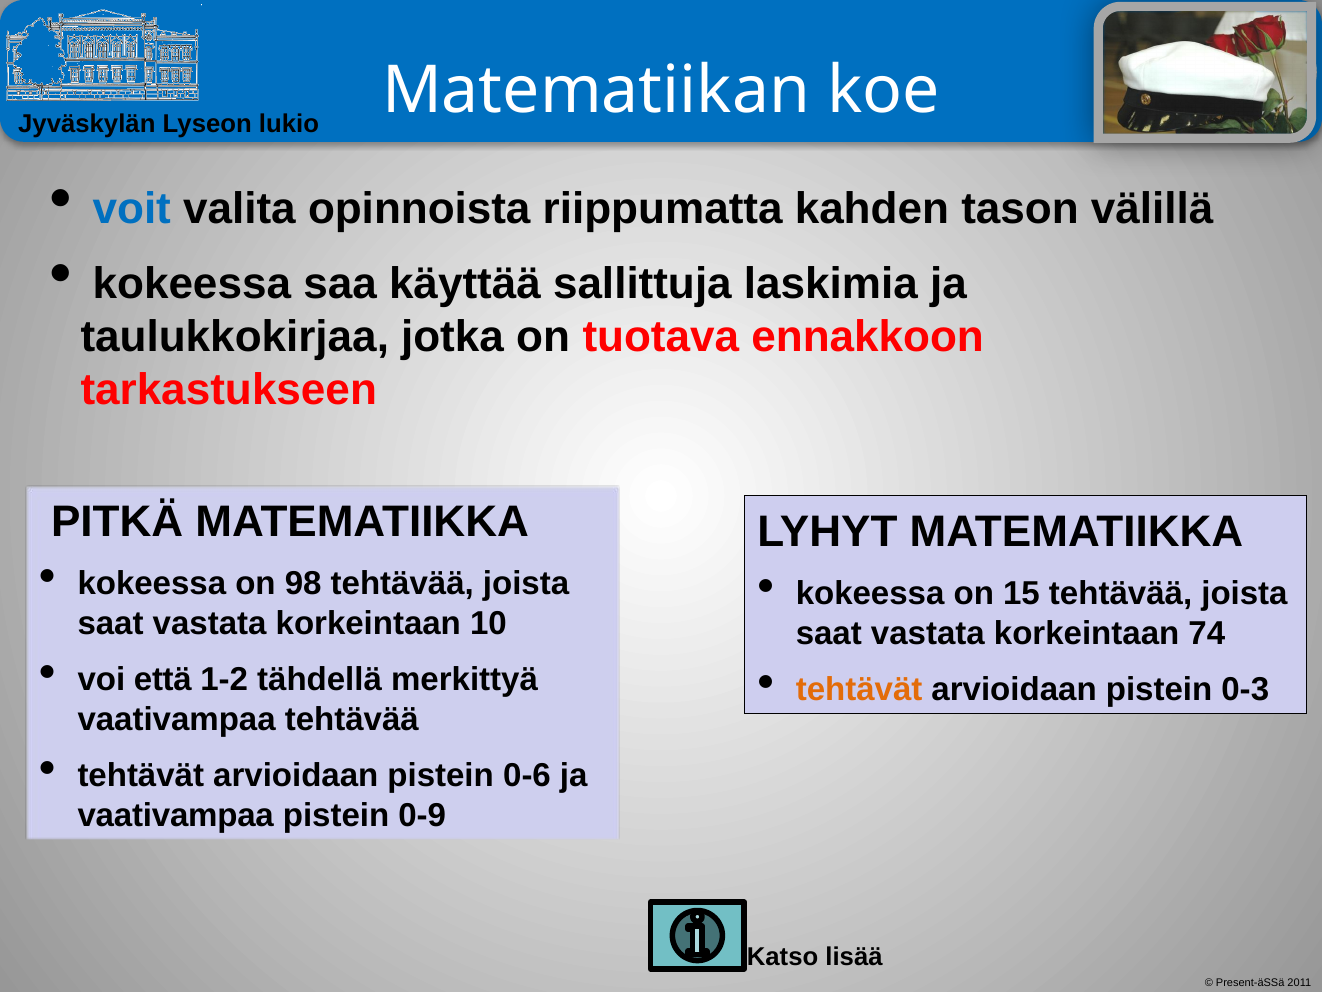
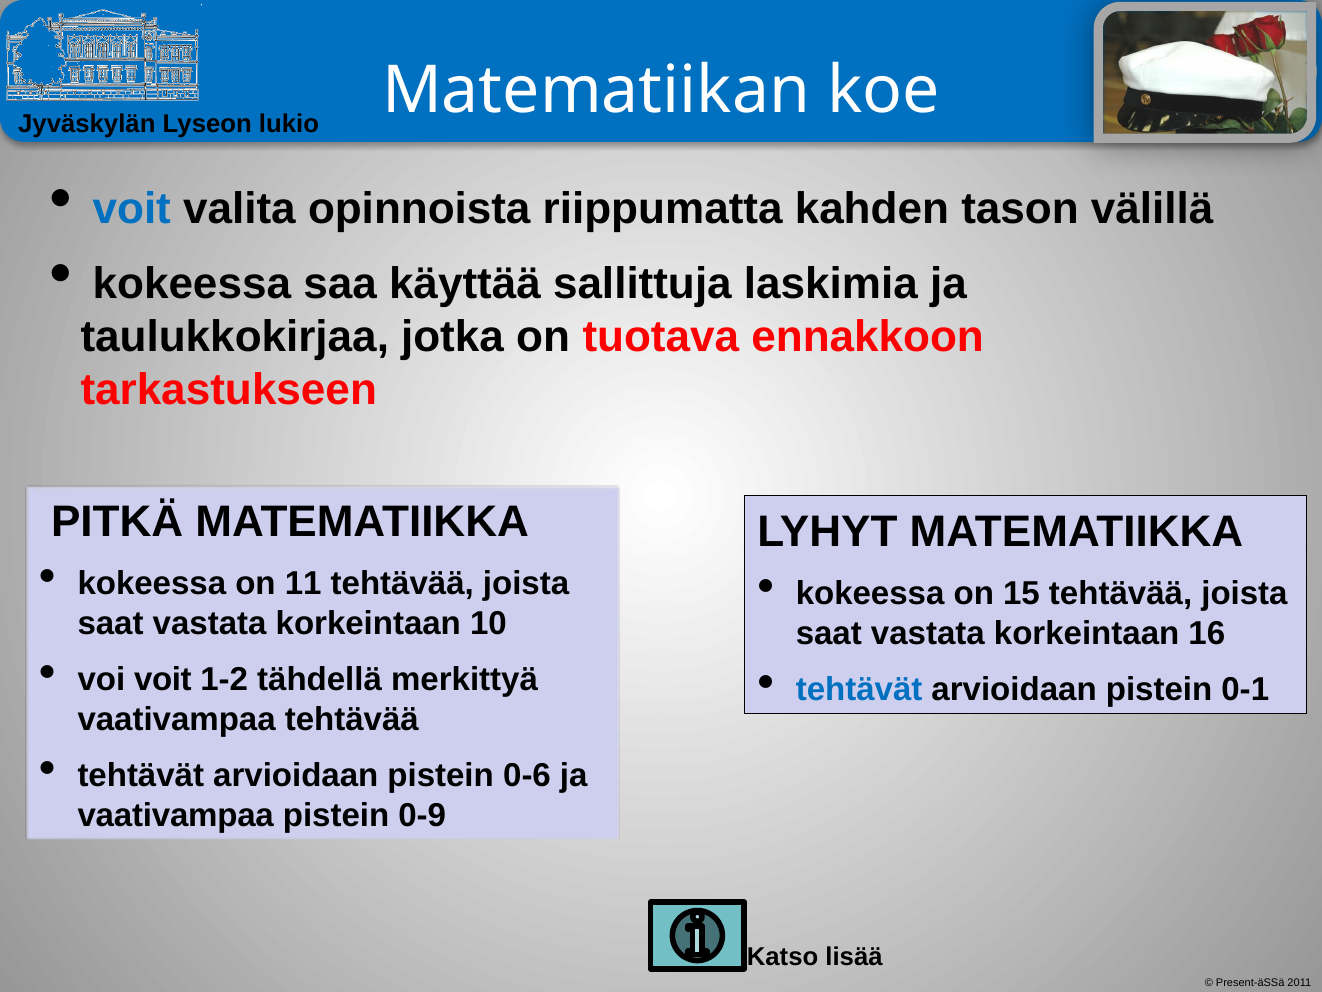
98: 98 -> 11 (303, 583)
74: 74 -> 16 (1207, 633)
voi että: että -> voit (163, 679)
tehtävät colour: orange -> blue (859, 690)
0-3: 0-3 -> 0-1 (1245, 690)
